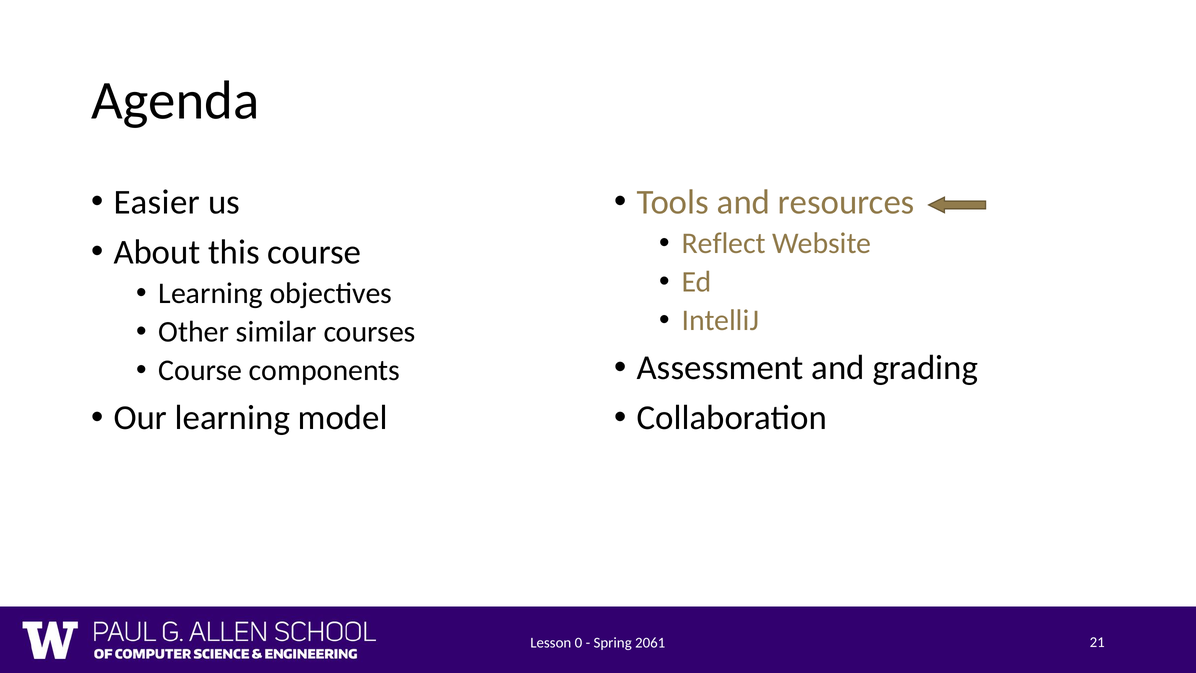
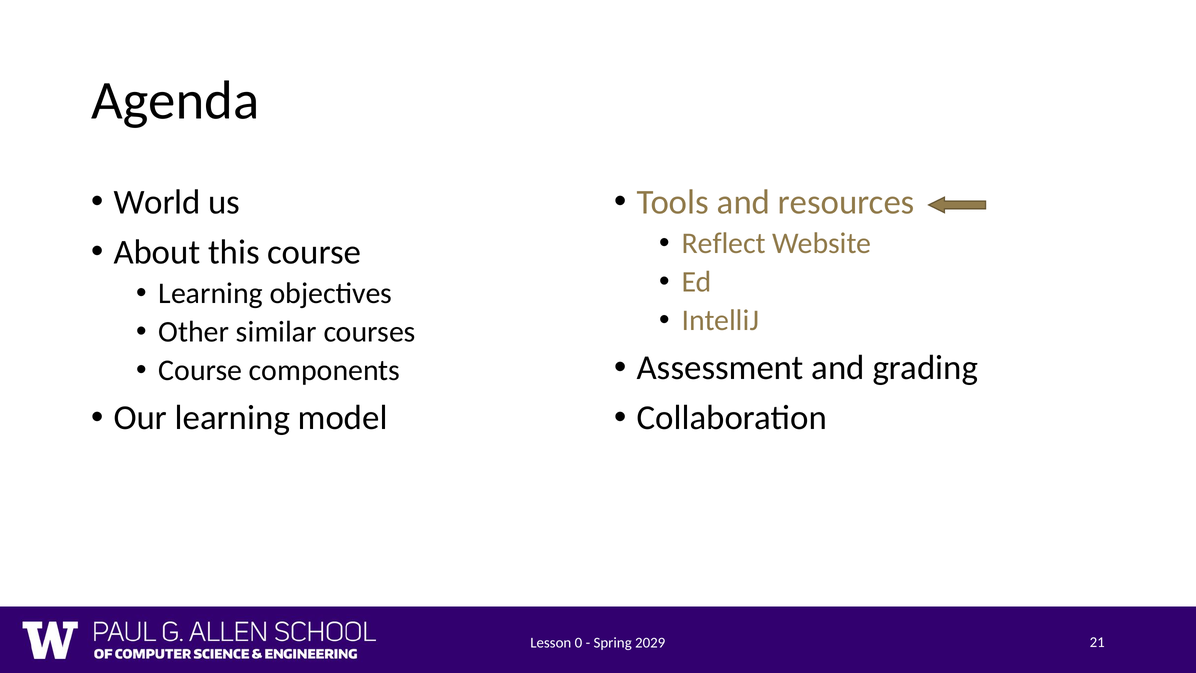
Easier: Easier -> World (157, 202)
2061: 2061 -> 2029 (650, 642)
